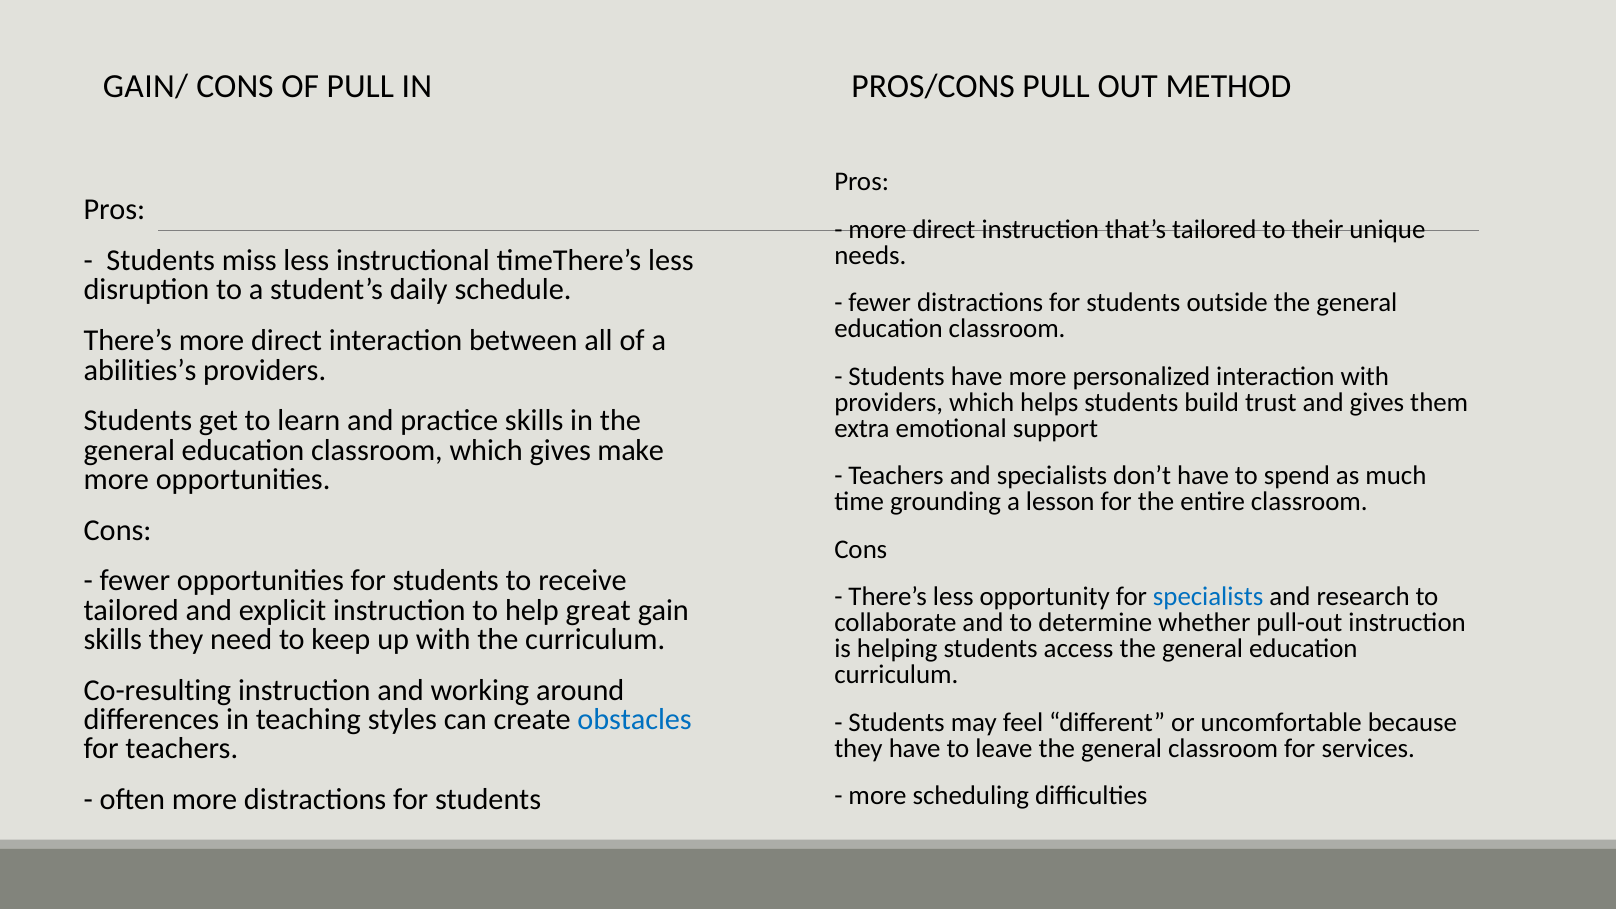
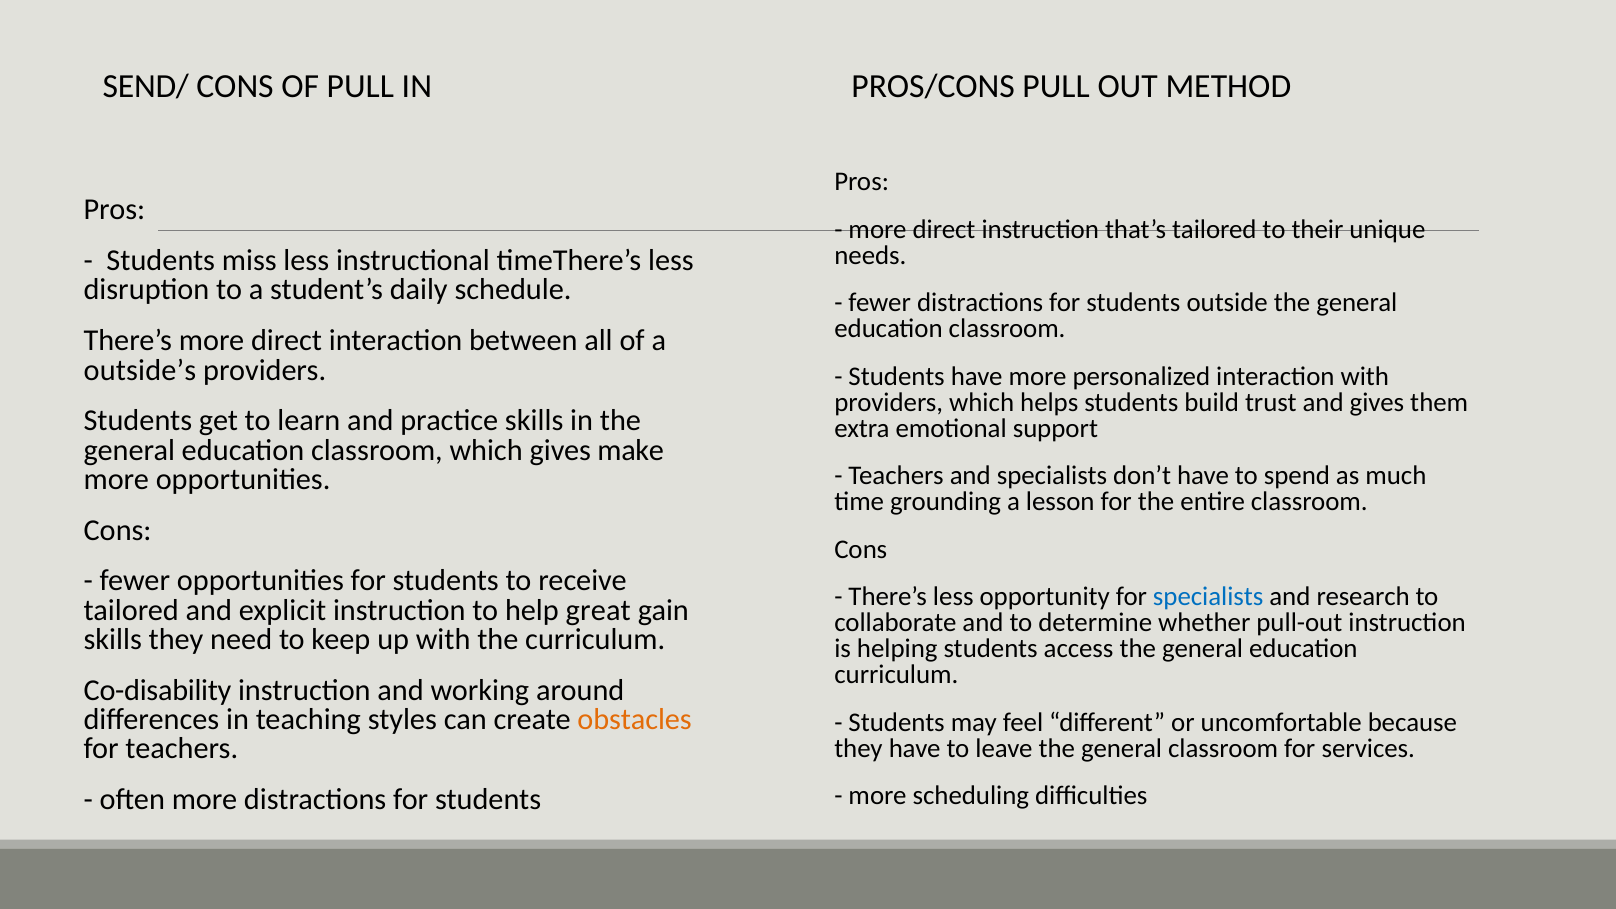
GAIN/: GAIN/ -> SEND/ (146, 87)
abilities’s: abilities’s -> outside’s (140, 370)
Co-resulting: Co-resulting -> Co-disability (158, 690)
obstacles colour: blue -> orange (635, 720)
